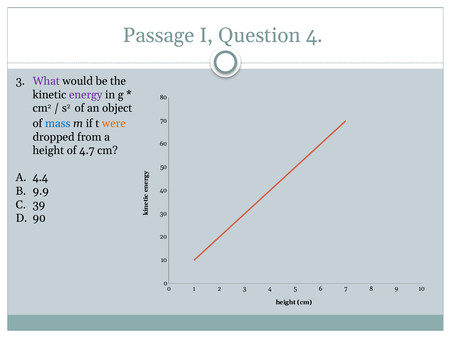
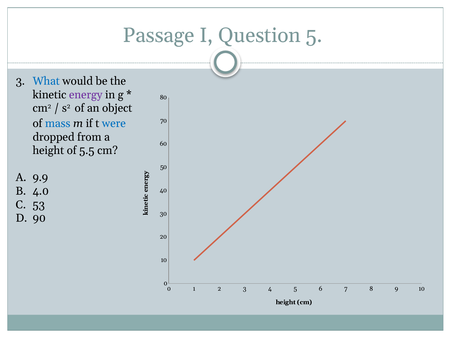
Question 4: 4 -> 5 (314, 35)
What colour: purple -> blue (46, 81)
were colour: orange -> blue (114, 124)
4.7: 4.7 -> 5.5 (87, 151)
4.4: 4.4 -> 9.9 (40, 178)
9.9: 9.9 -> 4.0 (41, 191)
39: 39 -> 53 (39, 205)
